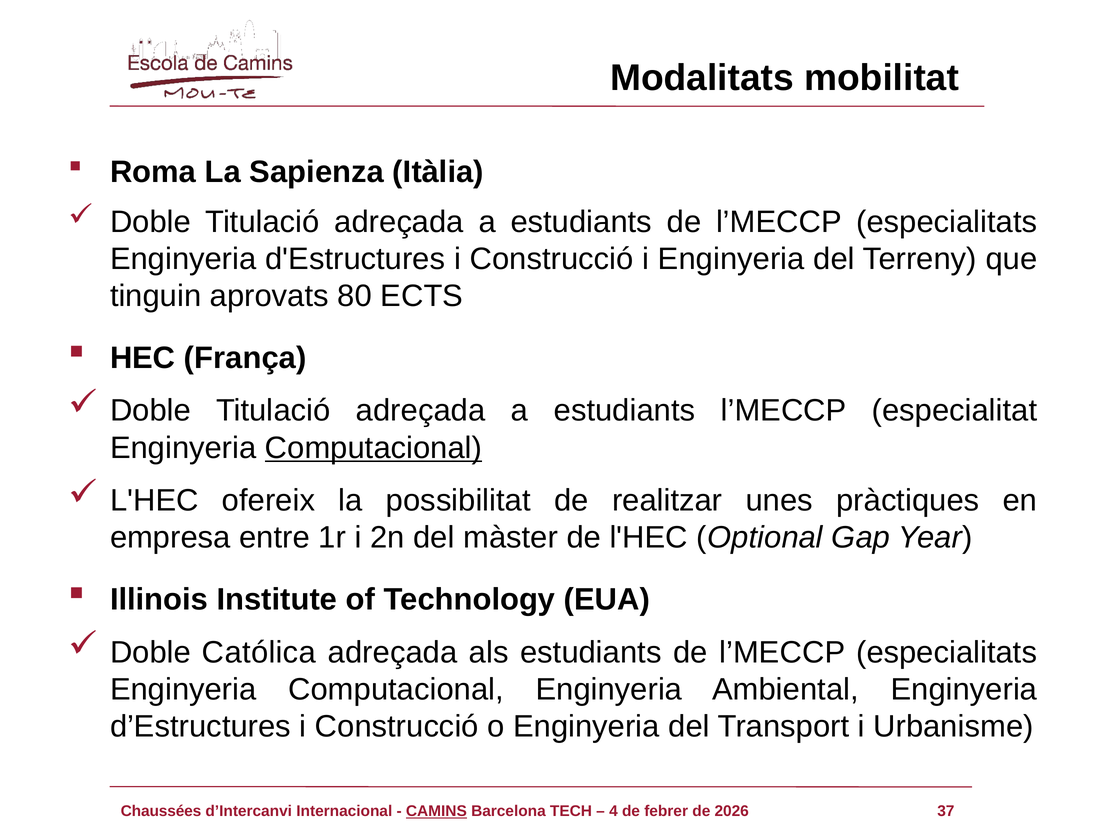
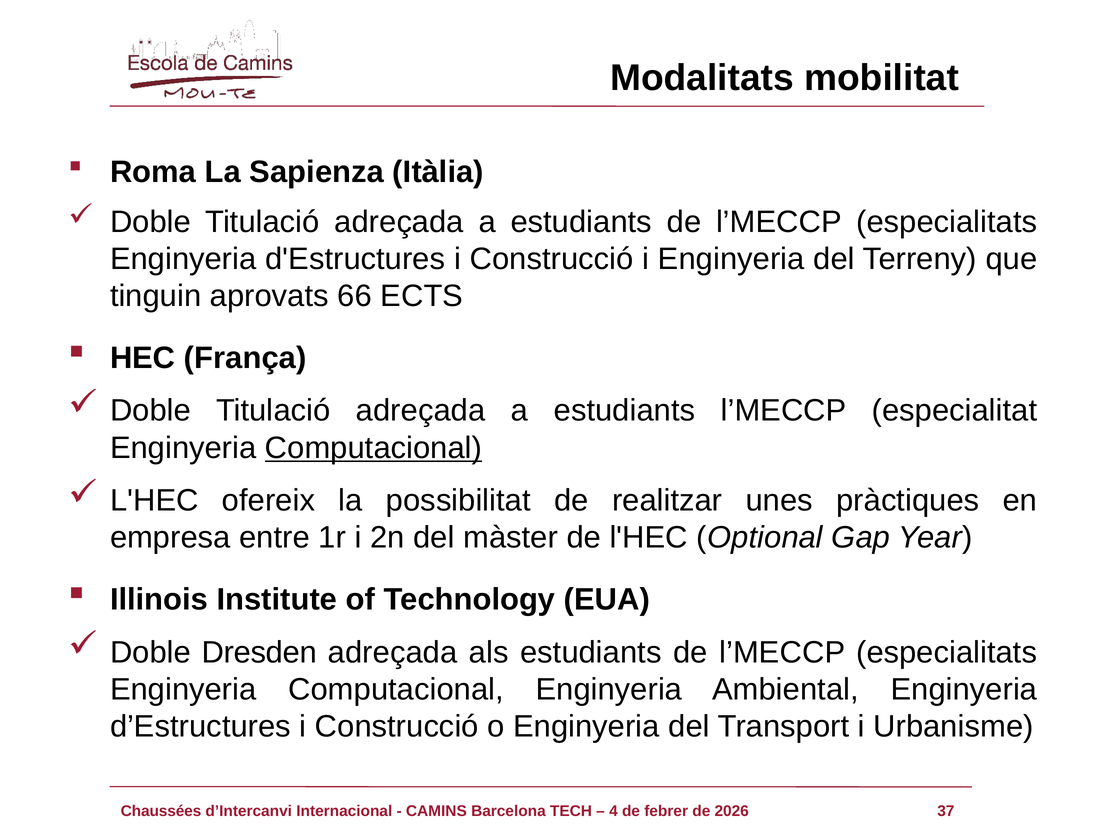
80: 80 -> 66 (355, 296)
Católica: Católica -> Dresden (259, 652)
CAMINS underline: present -> none (436, 812)
